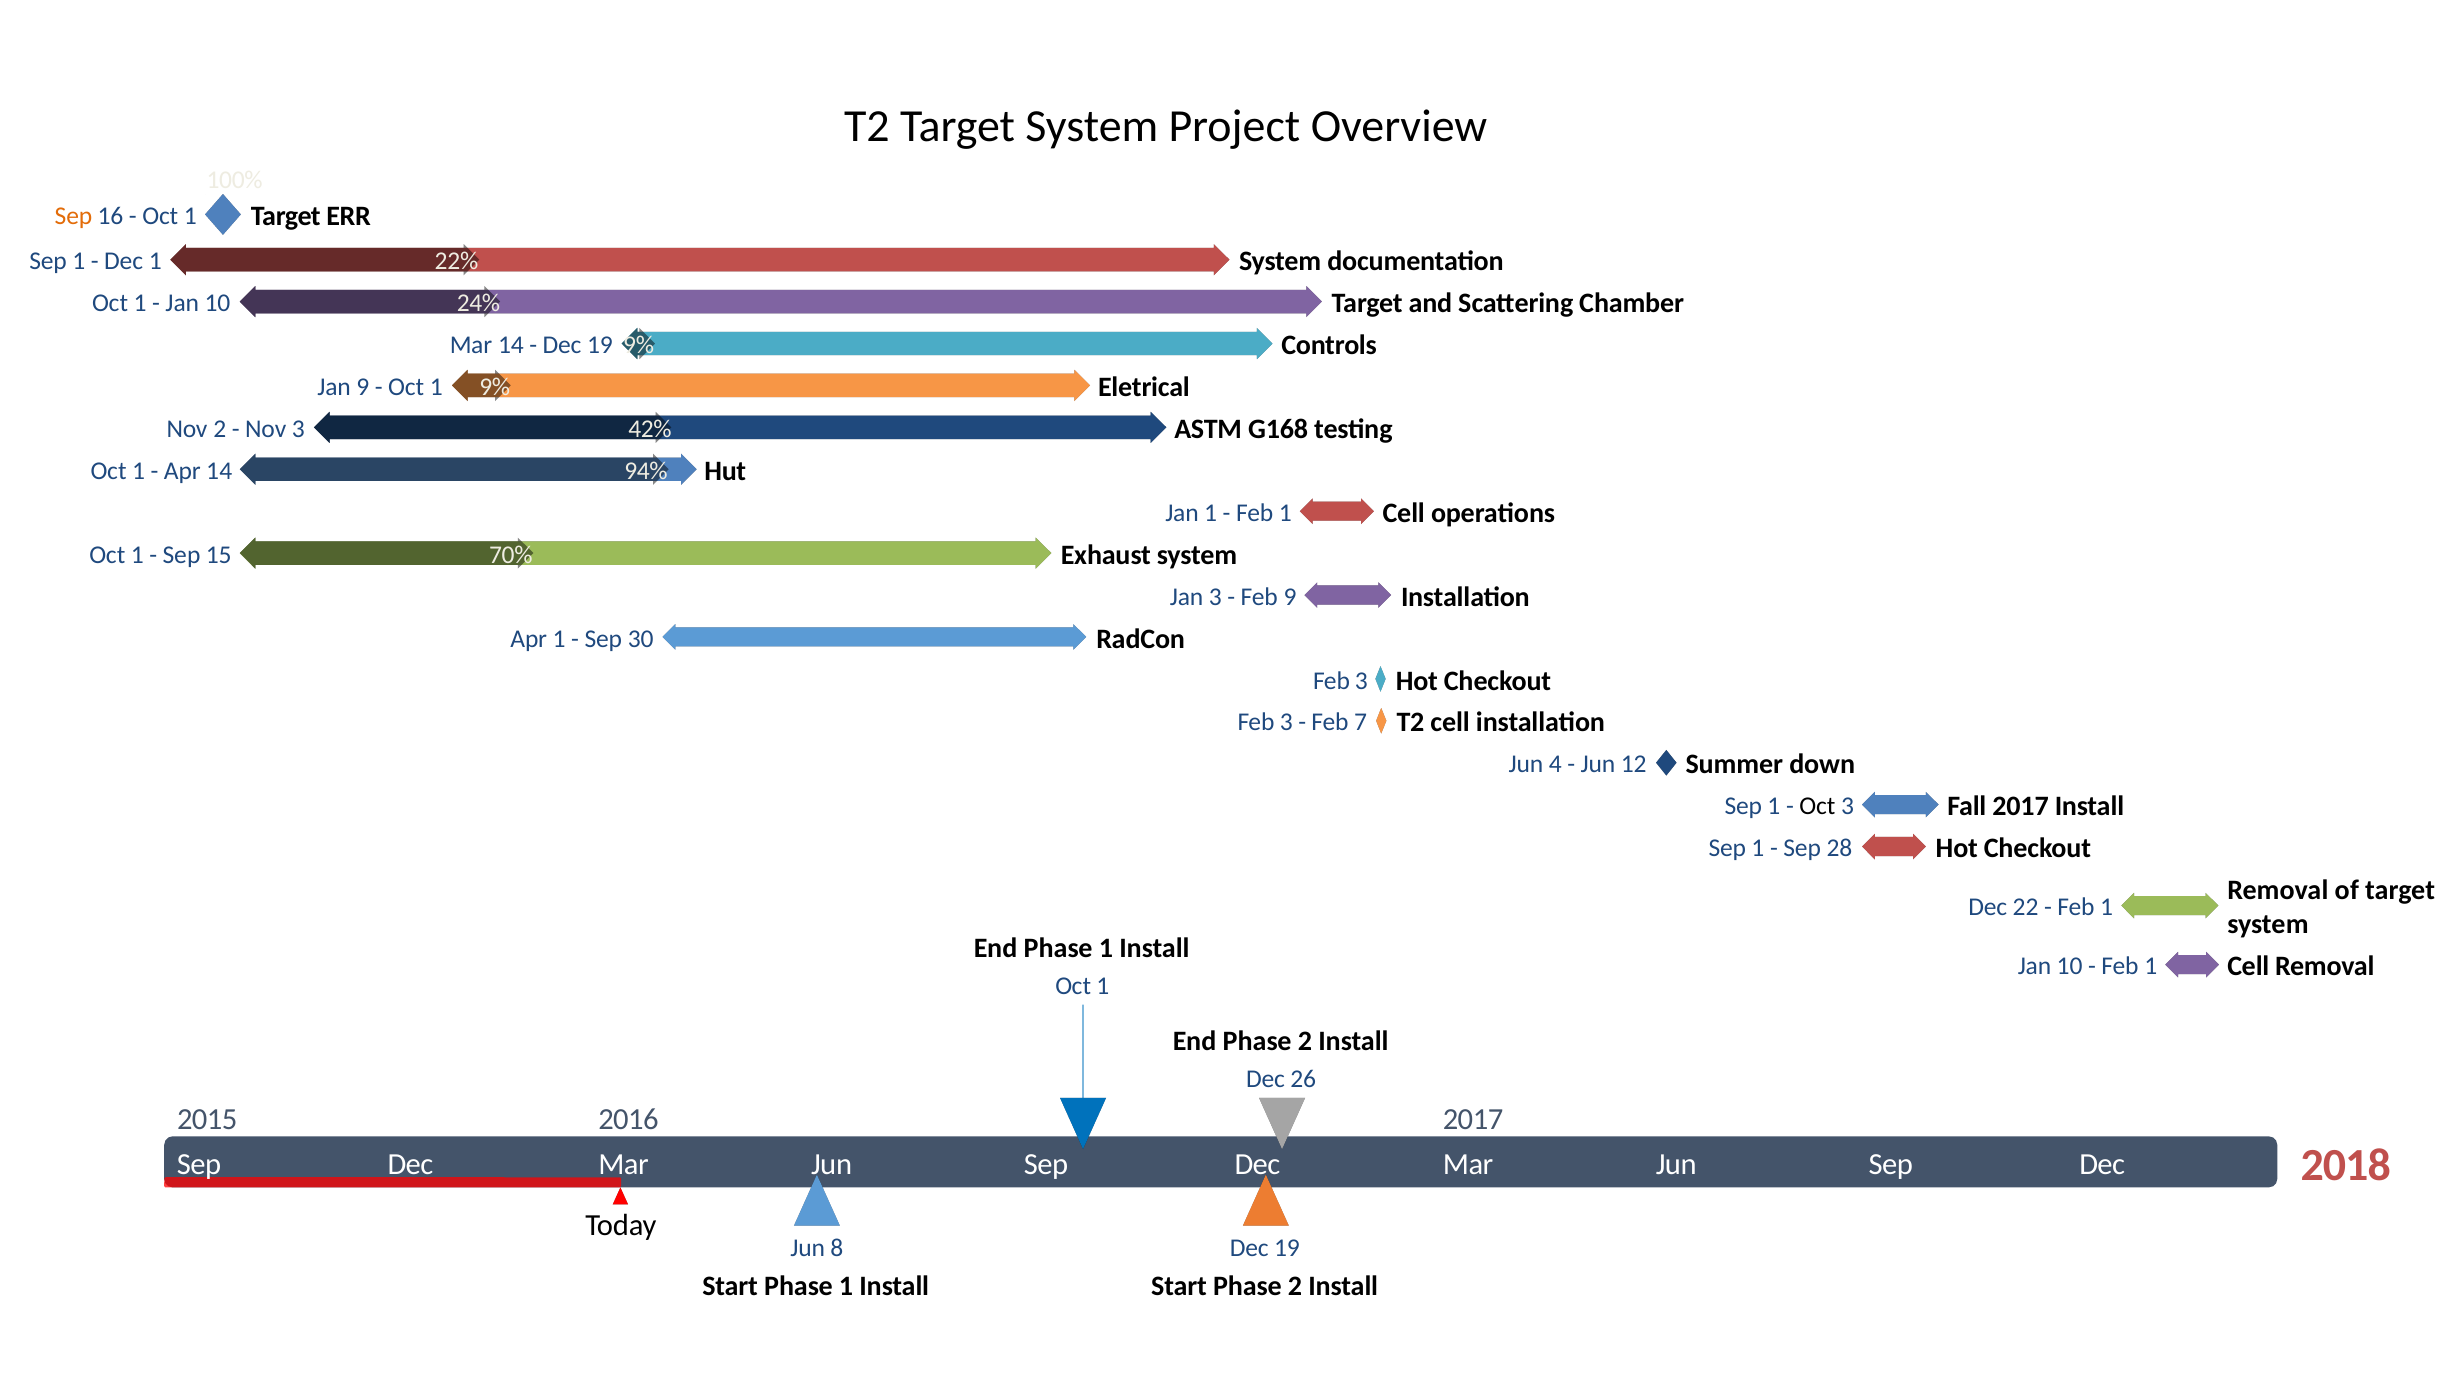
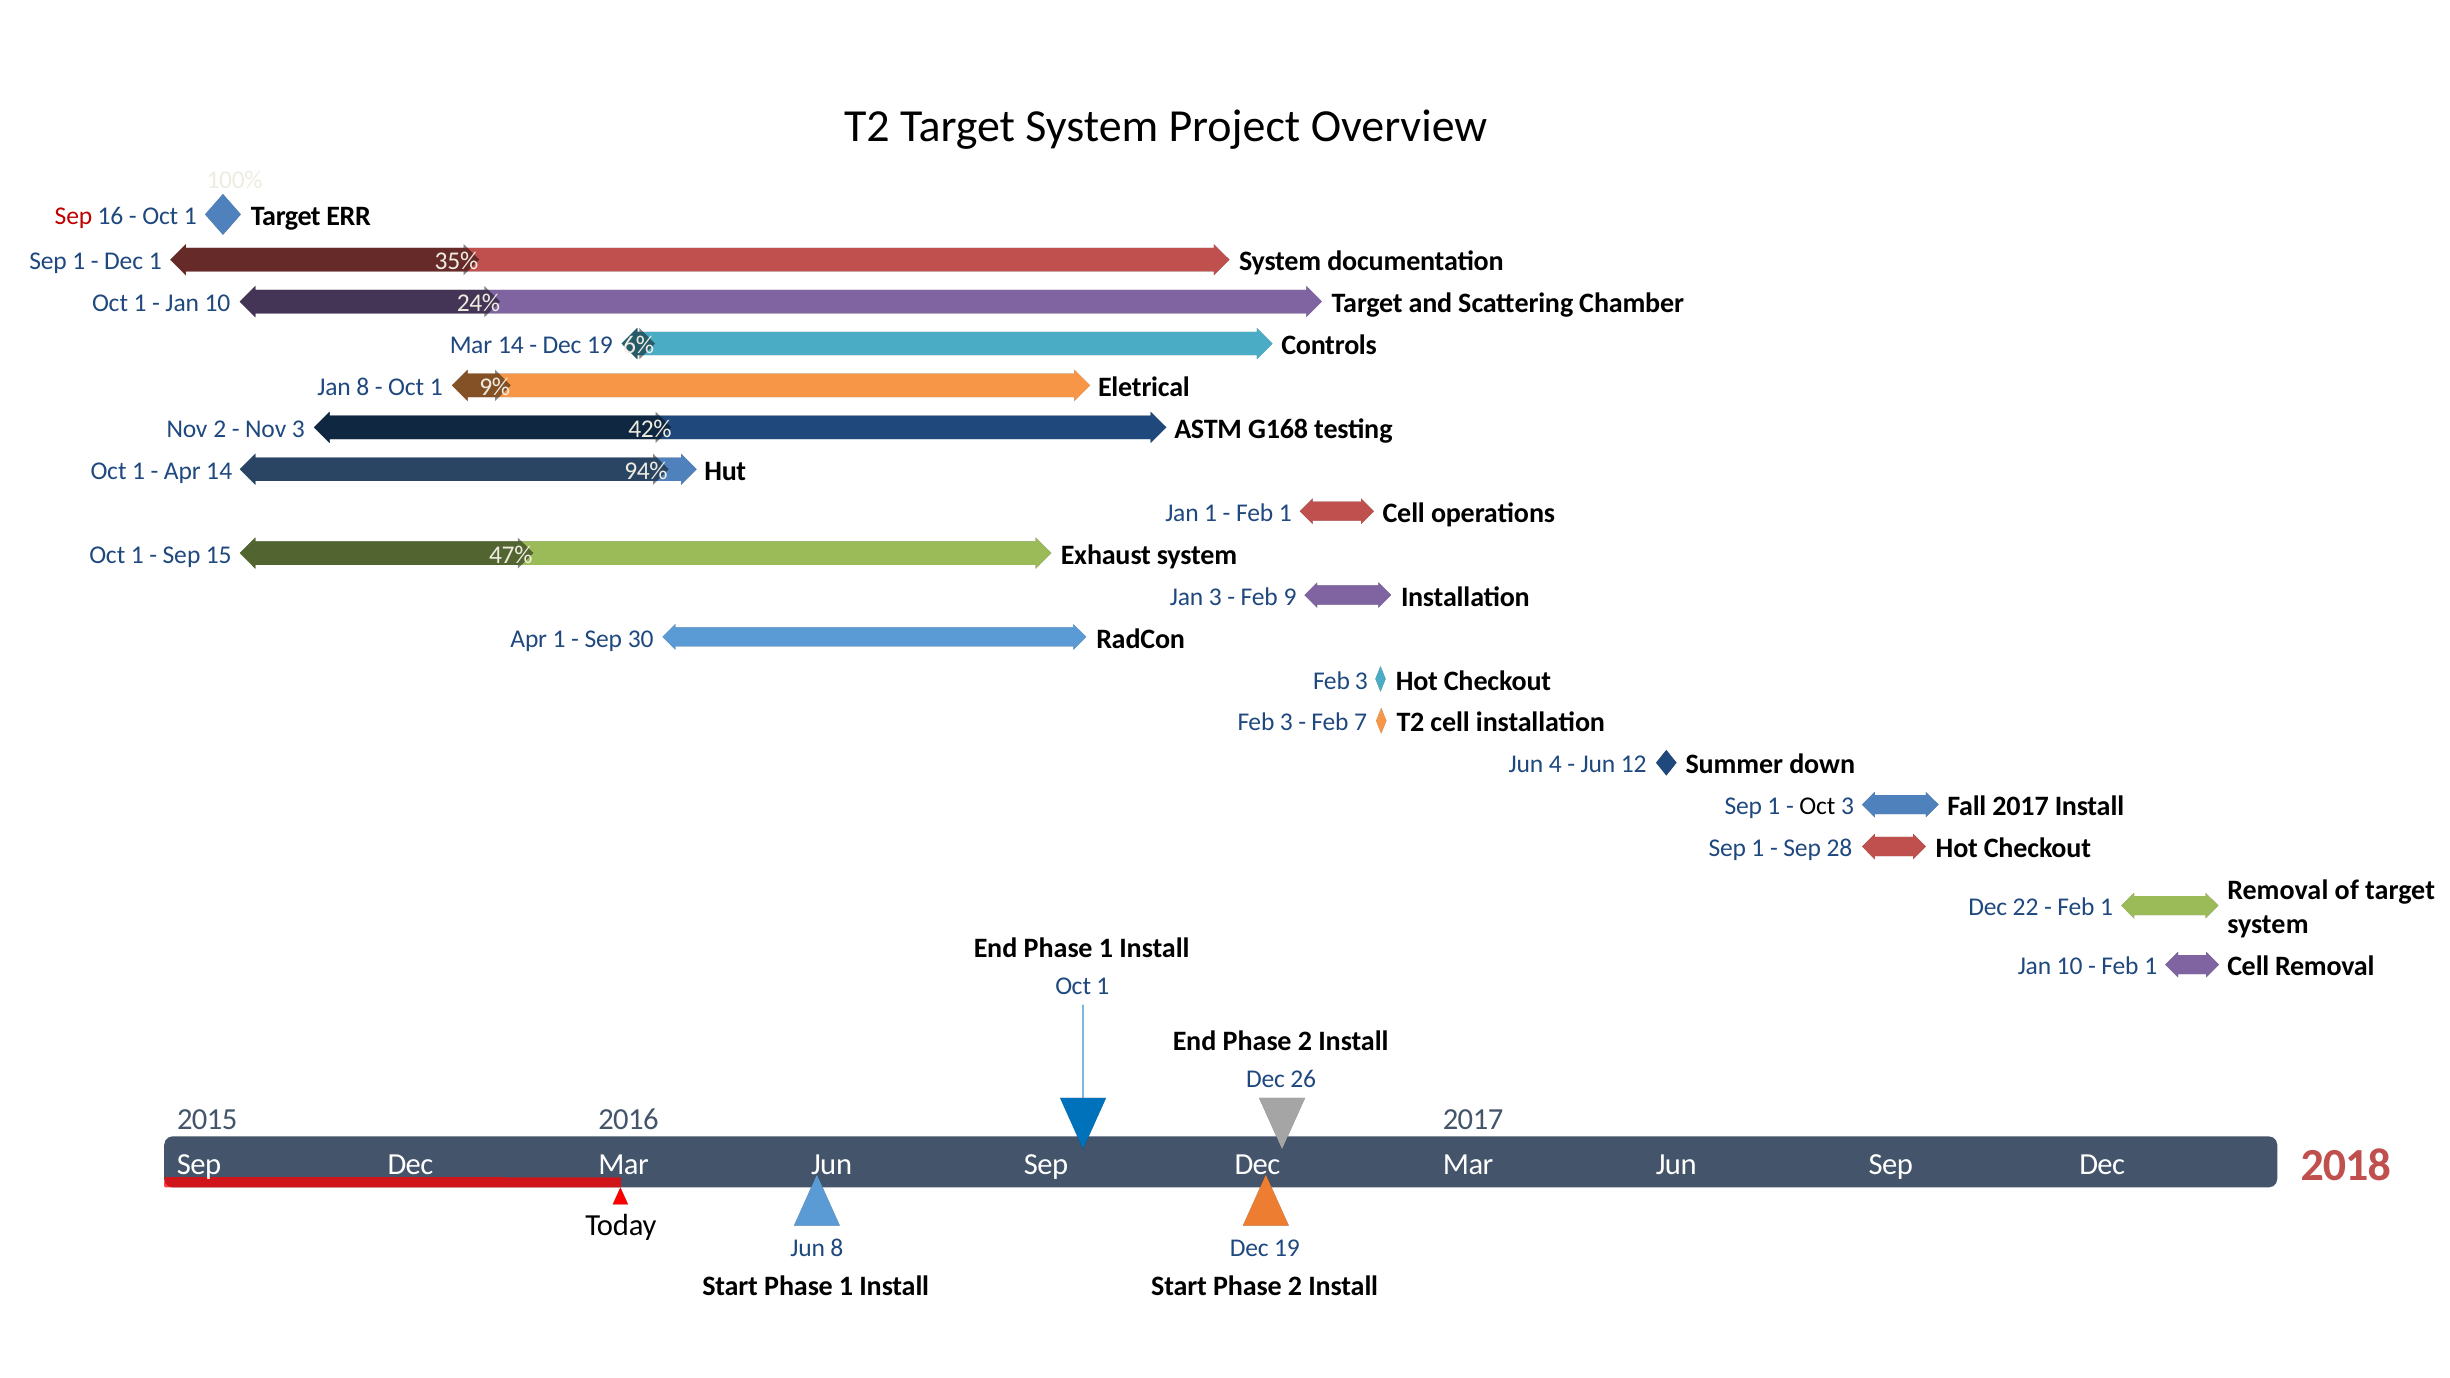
Sep colour: orange -> red (73, 216)
22%: 22% -> 35% (457, 261)
9%: 9% -> 6% (639, 345)
Jan 9: 9 -> 8 (363, 387)
70%: 70% -> 47% (511, 555)
